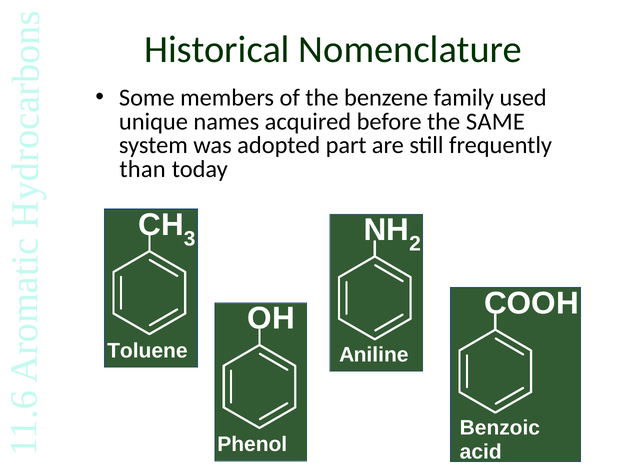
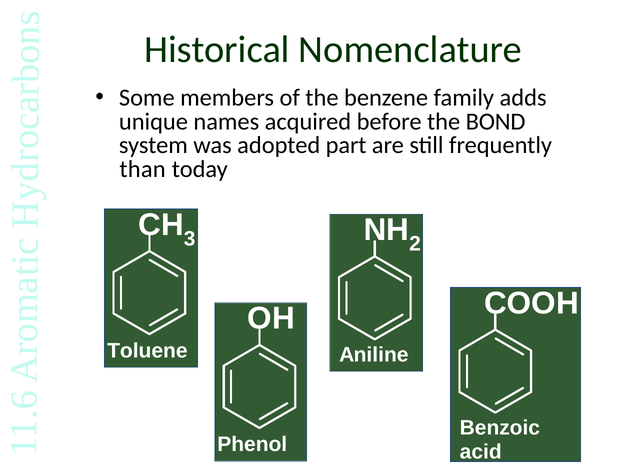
used: used -> adds (523, 98)
SAME: SAME -> BOND (496, 122)
